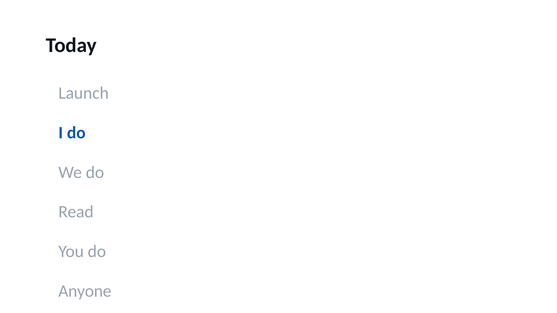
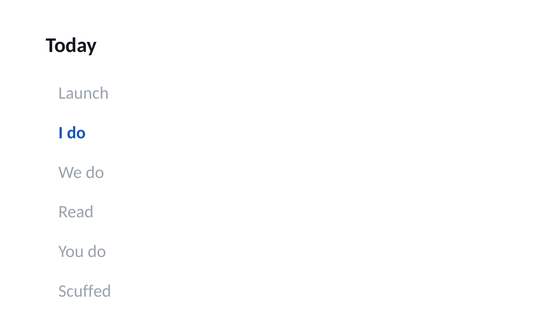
Anyone: Anyone -> Scuffed (85, 292)
